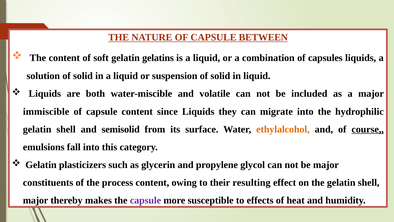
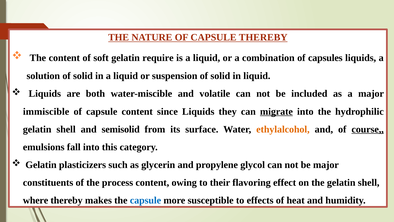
CAPSULE BETWEEN: BETWEEN -> THEREBY (263, 37)
gelatins: gelatins -> require (158, 58)
migrate underline: none -> present (276, 111)
resulting: resulting -> flavoring (252, 182)
major: major -> where (36, 200)
capsule colour: purple -> blue (145, 200)
